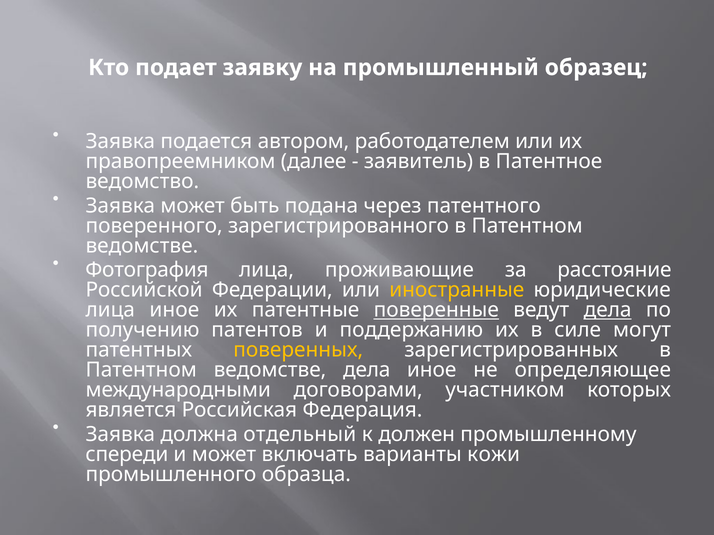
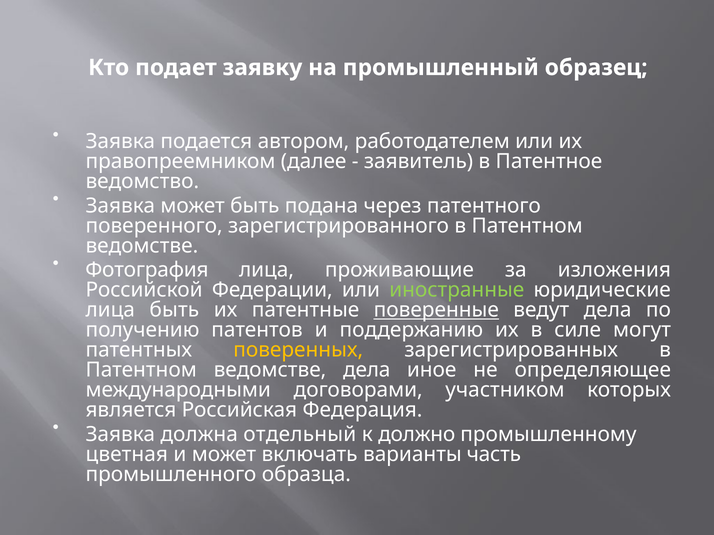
расстояние: расстояние -> изложения (614, 270)
иностранные colour: yellow -> light green (457, 290)
лица иное: иное -> быть (174, 310)
дела underline: present -> none (608, 310)
должен: должен -> должно (417, 435)
спереди: спереди -> цветная (127, 455)
кожи: кожи -> часть (494, 455)
